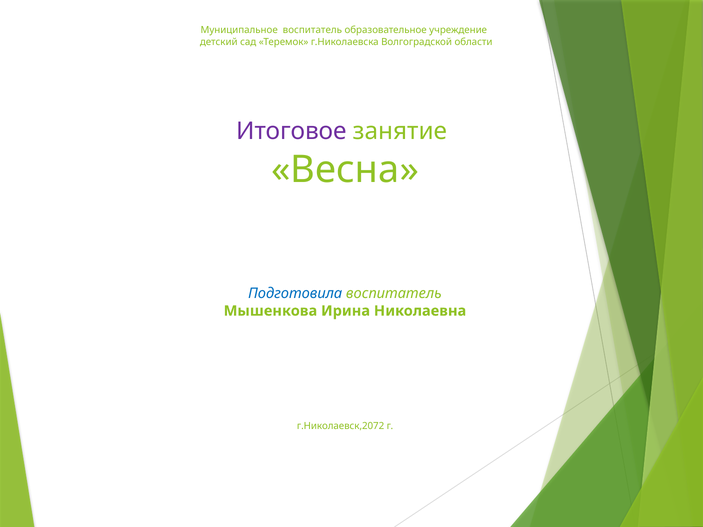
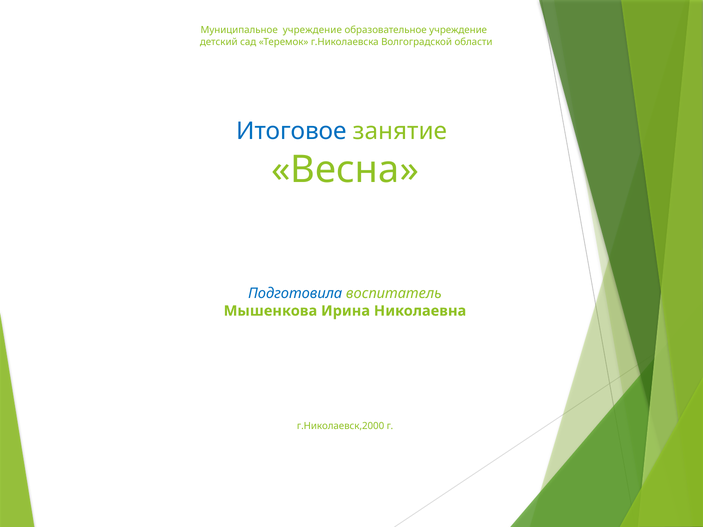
Муниципальное воспитатель: воспитатель -> учреждение (312, 30)
Итоговое colour: purple -> blue (291, 131)
г.Николаевск,2072: г.Николаевск,2072 -> г.Николаевск,2000 (341, 426)
